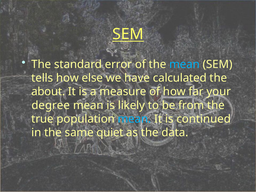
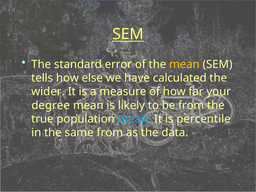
mean colour: light blue -> yellow (185, 64)
about: about -> wider (48, 92)
continued: continued -> percentile (204, 119)
same quiet: quiet -> from (110, 133)
